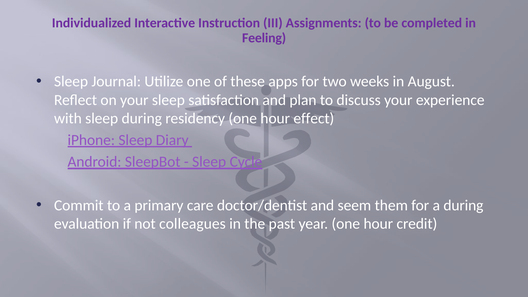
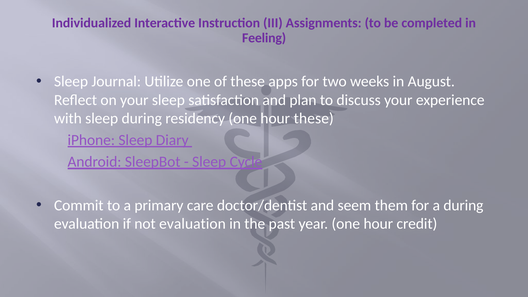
hour effect: effect -> these (314, 118)
not colleagues: colleagues -> evaluation (192, 224)
